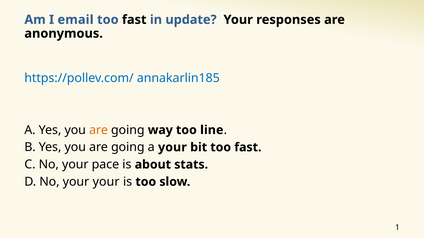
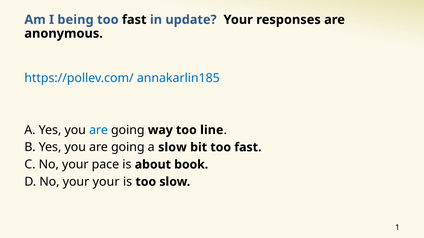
email: email -> being (76, 20)
are colour: orange -> blue (99, 130)
a your: your -> slow (172, 148)
stats: stats -> book (191, 165)
